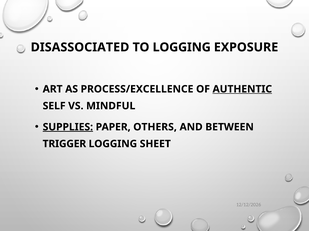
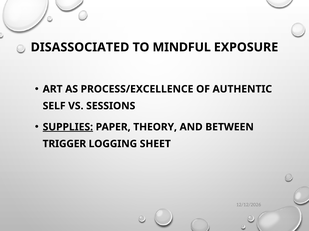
TO LOGGING: LOGGING -> MINDFUL (182, 47)
AUTHENTIC underline: present -> none (242, 89)
MINDFUL: MINDFUL -> SESSIONS (111, 106)
OTHERS: OTHERS -> THEORY (155, 127)
